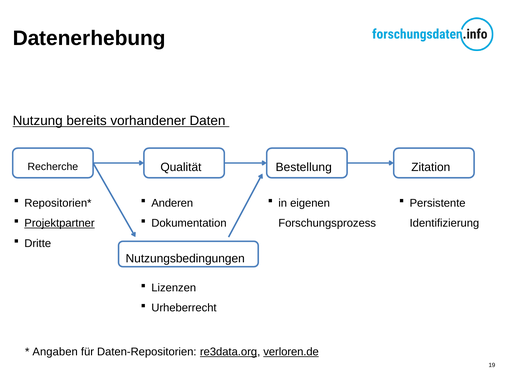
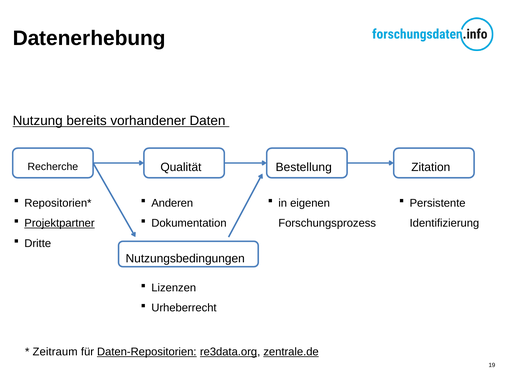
Angaben: Angaben -> Zeitraum (55, 352)
Daten-Repositorien underline: none -> present (147, 352)
verloren.de: verloren.de -> zentrale.de (291, 352)
